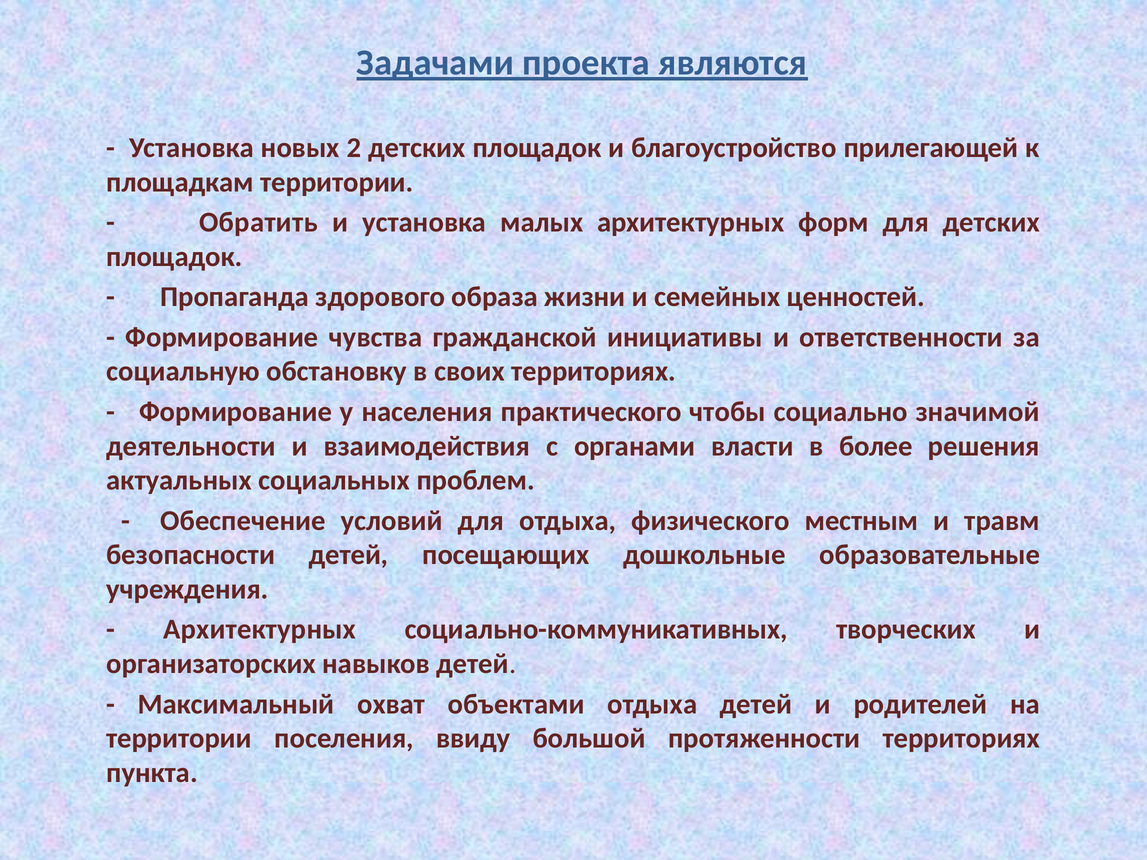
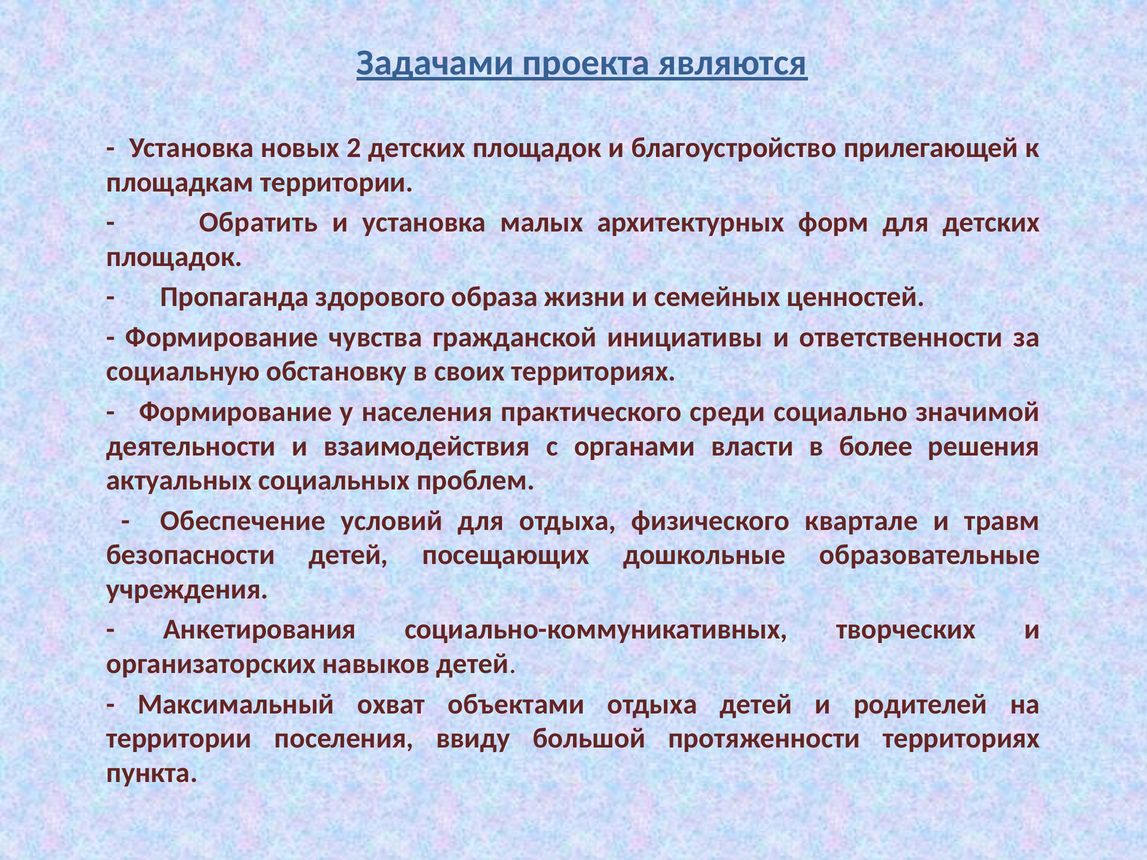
чтобы: чтобы -> среди (727, 412)
местным: местным -> квартале (861, 521)
Архитектурных: Архитектурных -> Анкетирования (260, 630)
